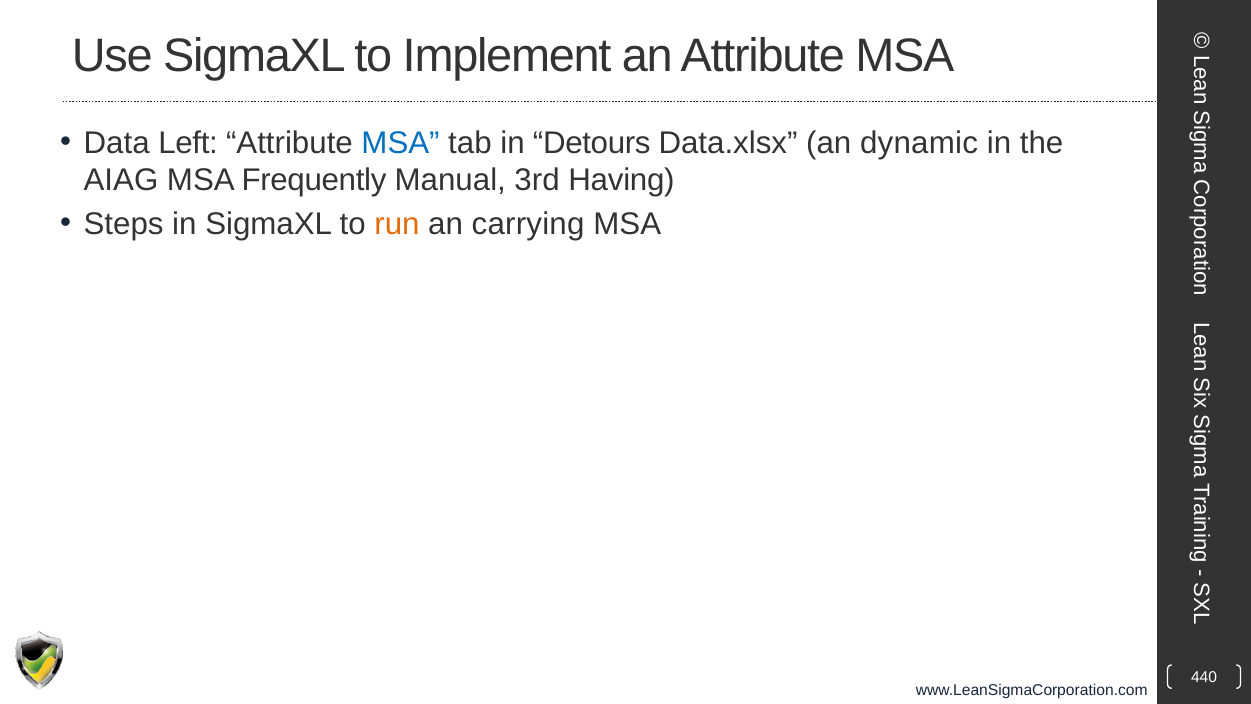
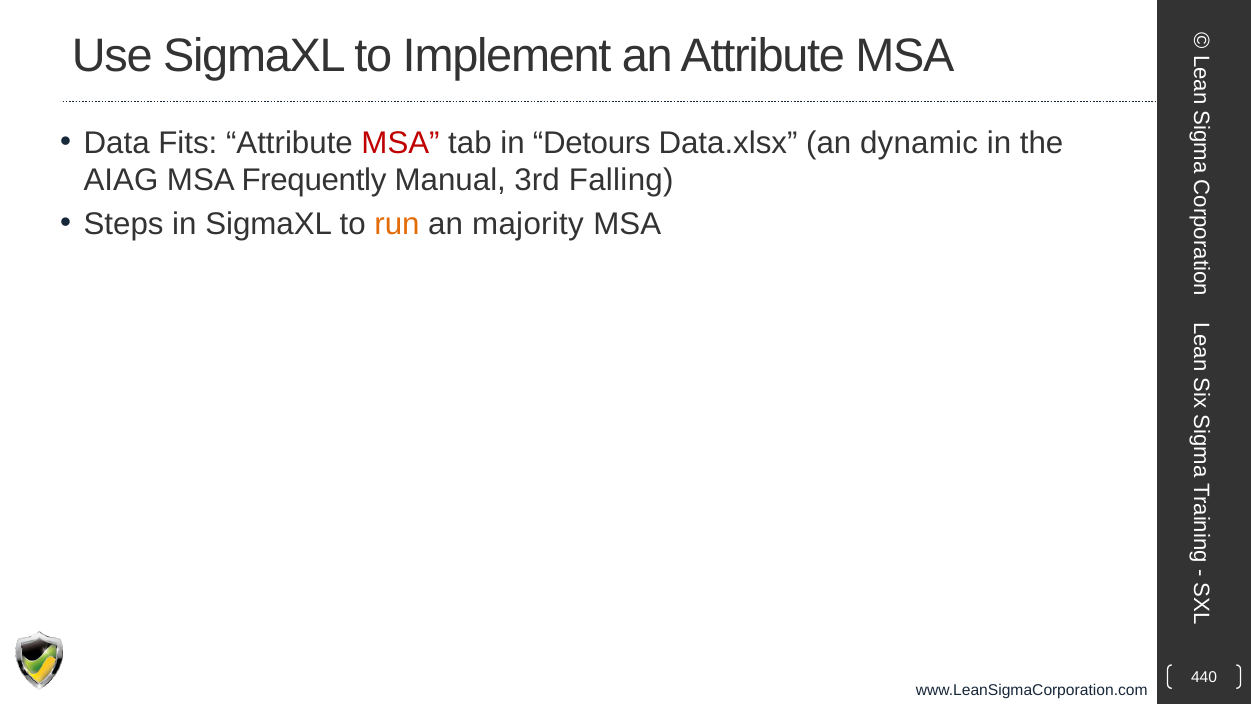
Left: Left -> Fits (188, 143)
MSA colour: blue -> red (401, 143)
Having: Having -> Falling (621, 180)
carrying: carrying -> majority (528, 224)
